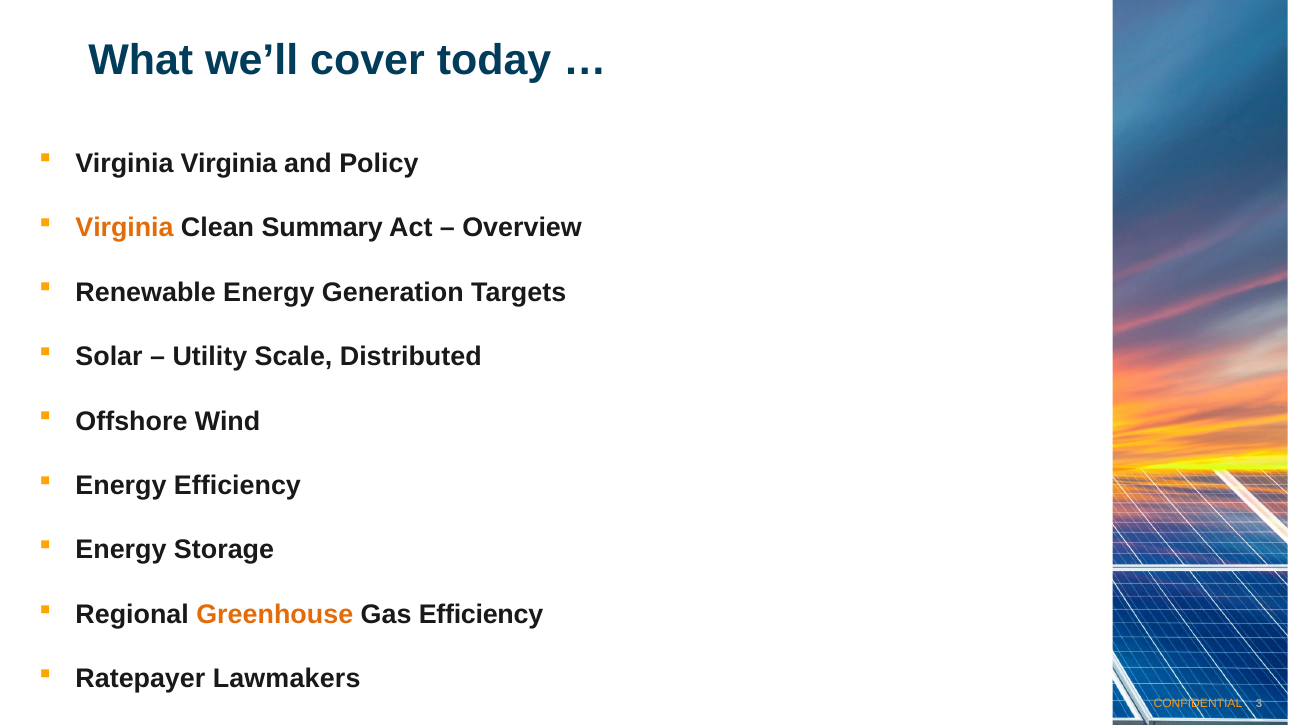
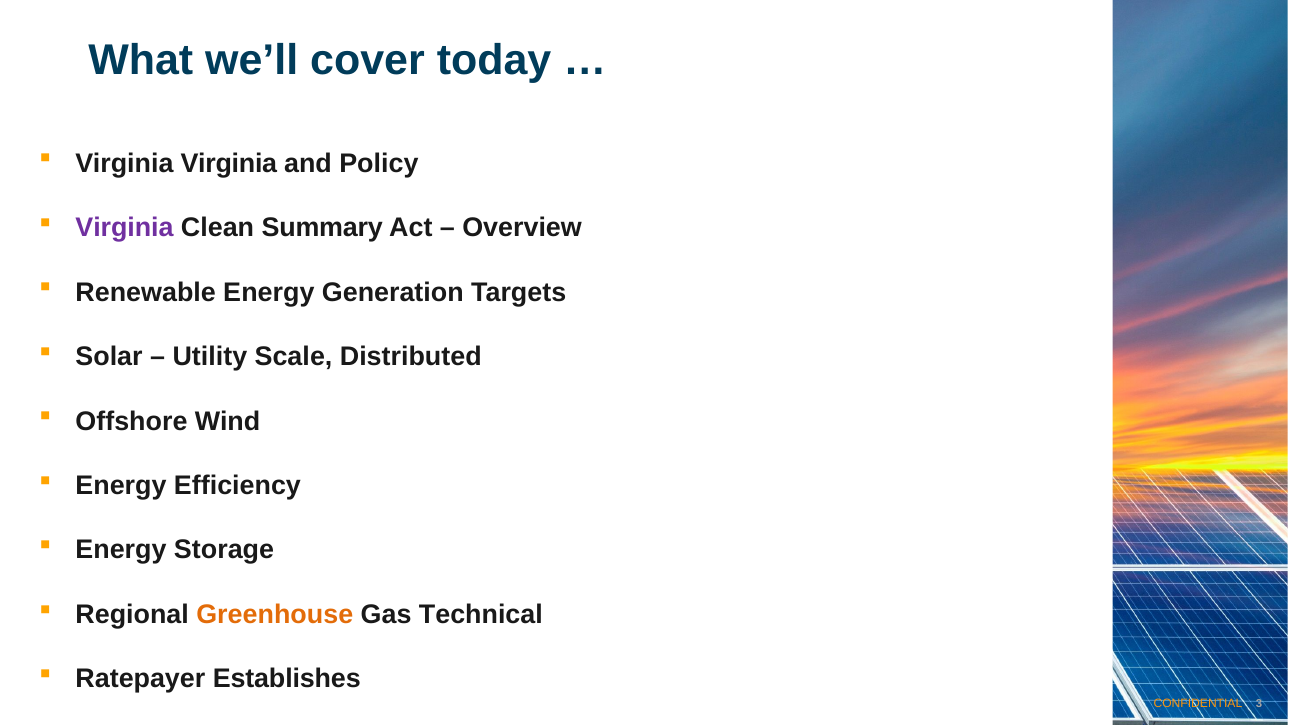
Virginia colour: orange -> purple (124, 228)
Gas Efficiency: Efficiency -> Technical (481, 615)
Lawmakers: Lawmakers -> Establishes (287, 679)
